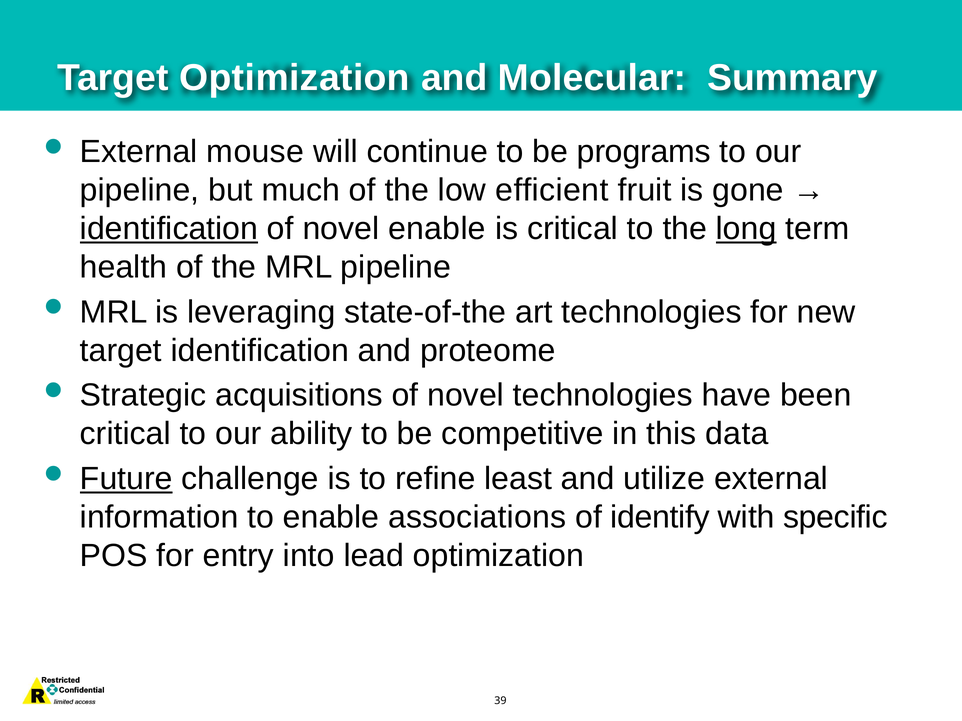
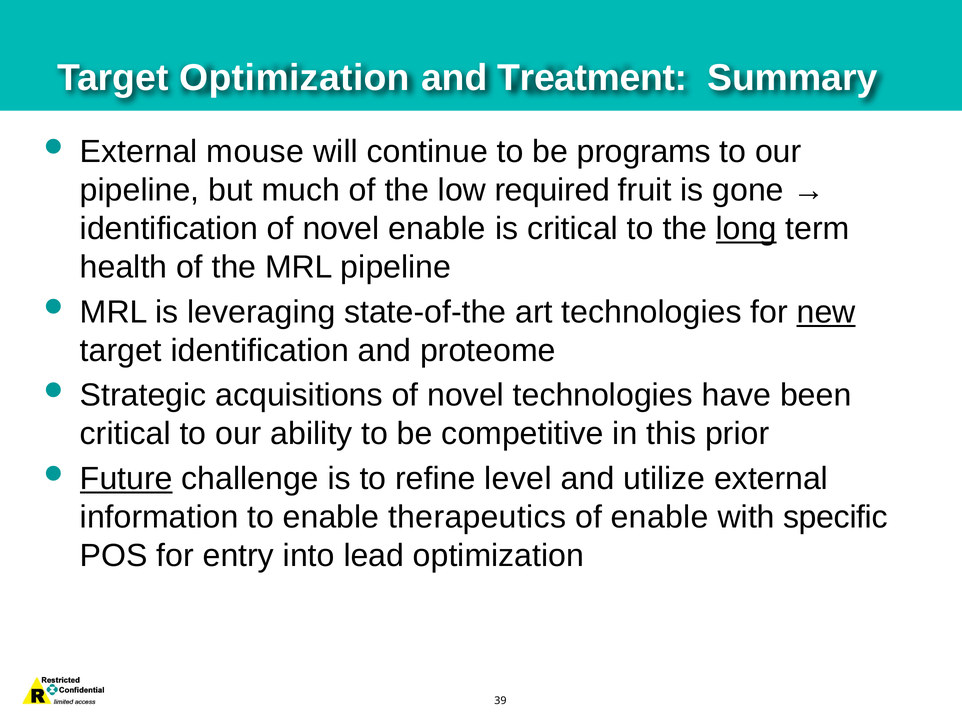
Molecular: Molecular -> Treatment (592, 78)
efficient: efficient -> required (552, 190)
identification underline: present -> none (169, 229)
new underline: none -> present (826, 312)
data: data -> prior (737, 434)
least: least -> level (518, 479)
associations: associations -> therapeutics (477, 518)
of identify: identify -> enable (660, 518)
